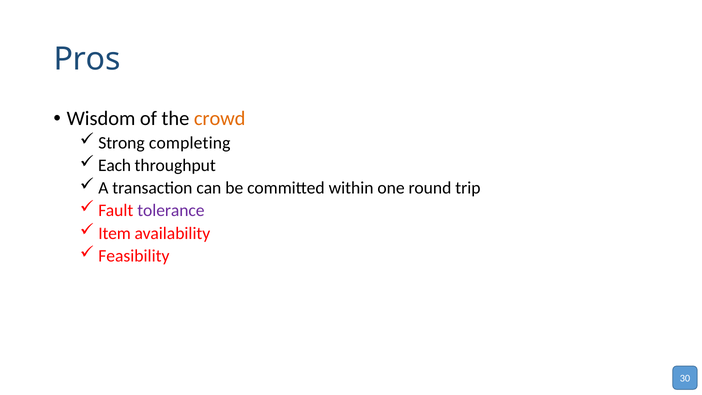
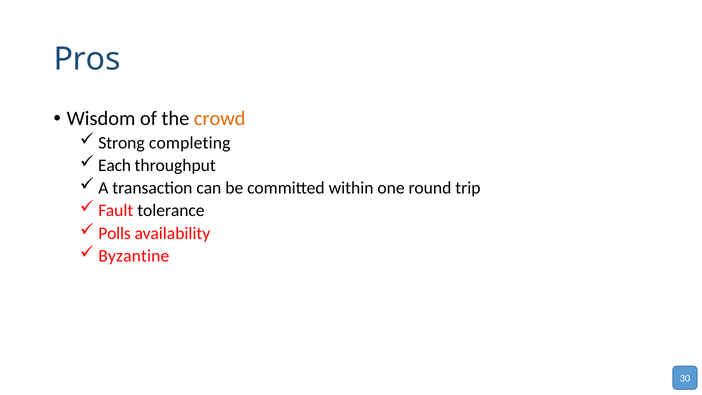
tolerance colour: purple -> black (171, 211)
Item: Item -> Polls (115, 233)
Feasibility: Feasibility -> Byzantine (134, 256)
